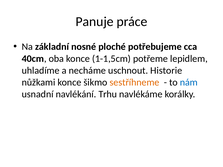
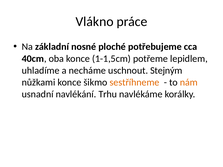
Panuje: Panuje -> Vlákno (95, 22)
Historie: Historie -> Stejným (166, 71)
nám colour: blue -> orange (189, 82)
